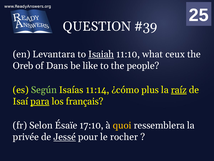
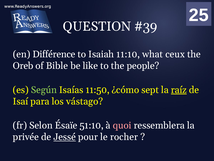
Levantara: Levantara -> Différence (54, 54)
Isaiah underline: present -> none (101, 54)
Dans: Dans -> Bible (57, 66)
11:14: 11:14 -> 11:50 (98, 90)
plus: plus -> sept (150, 90)
para underline: present -> none (40, 101)
français: français -> vástago (85, 101)
17:10: 17:10 -> 51:10 (92, 125)
quoi colour: yellow -> pink (122, 125)
